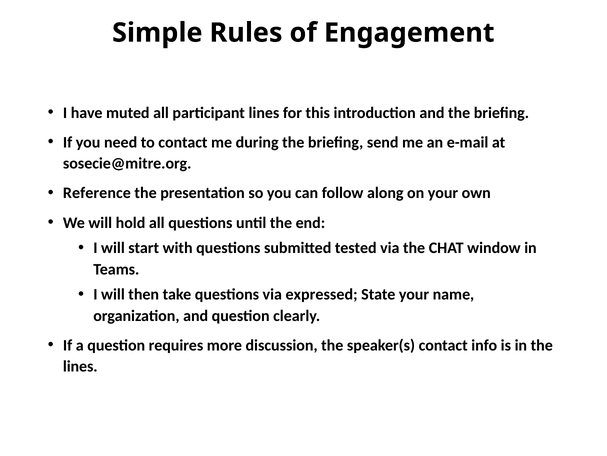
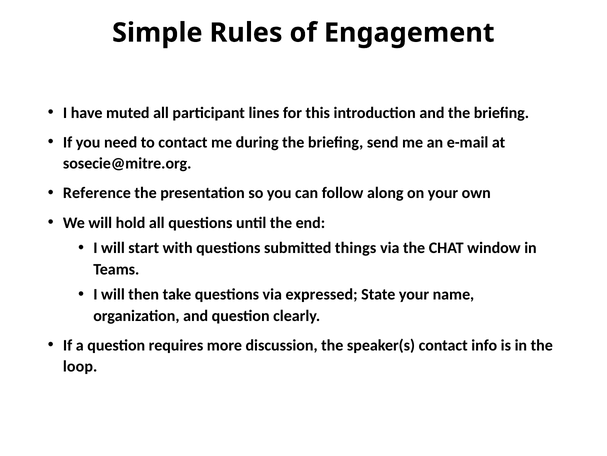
tested: tested -> things (356, 248)
lines: lines -> loop (80, 366)
